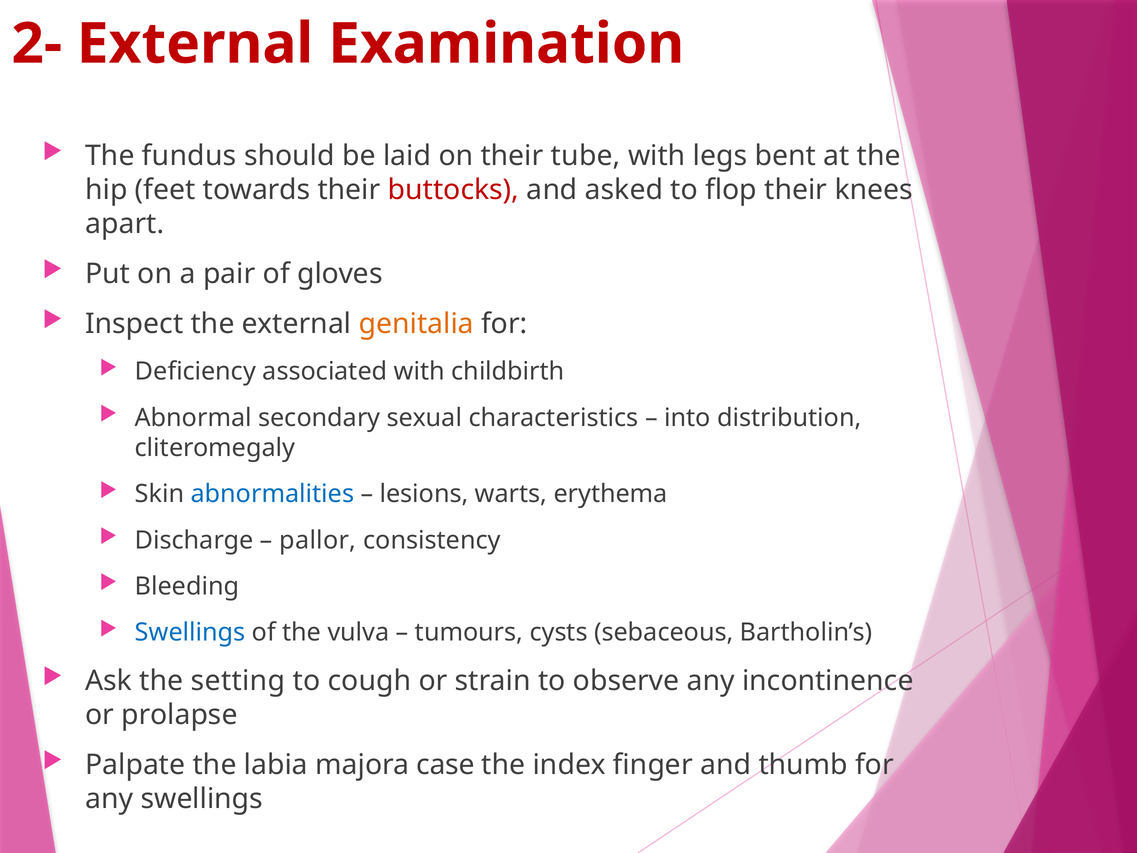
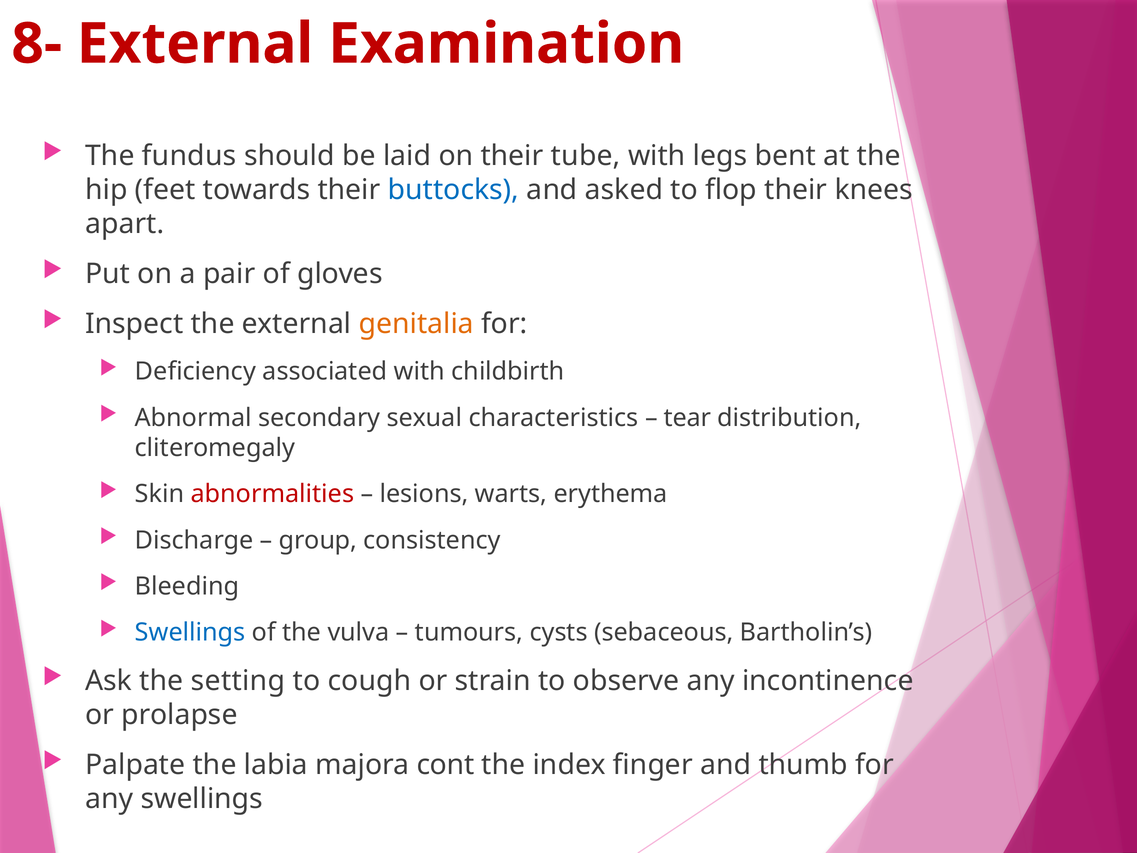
2-: 2- -> 8- (37, 44)
buttocks colour: red -> blue (453, 190)
into: into -> tear (688, 418)
abnormalities colour: blue -> red (272, 494)
pallor: pallor -> group (318, 540)
case: case -> cont (446, 765)
